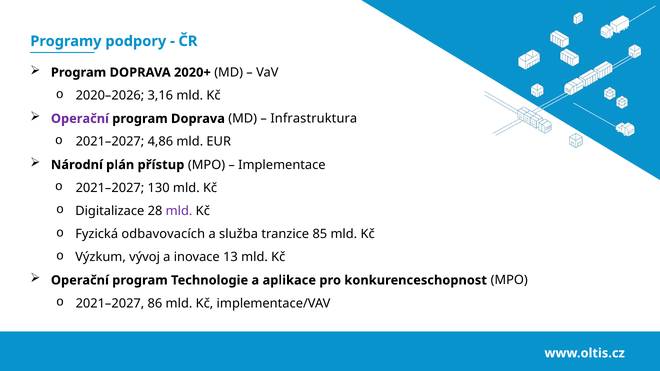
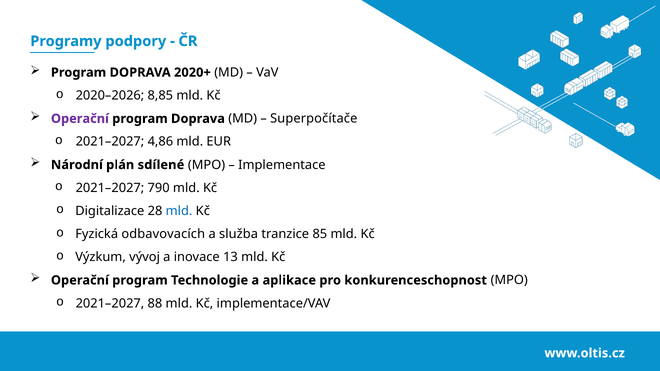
3,16: 3,16 -> 8,85 (160, 96)
Infrastruktura: Infrastruktura -> Superpočítače (314, 119)
přístup: přístup -> sdílené (161, 165)
130: 130 -> 790 (159, 188)
mld colour: purple -> blue (179, 211)
86: 86 -> 88 (155, 304)
